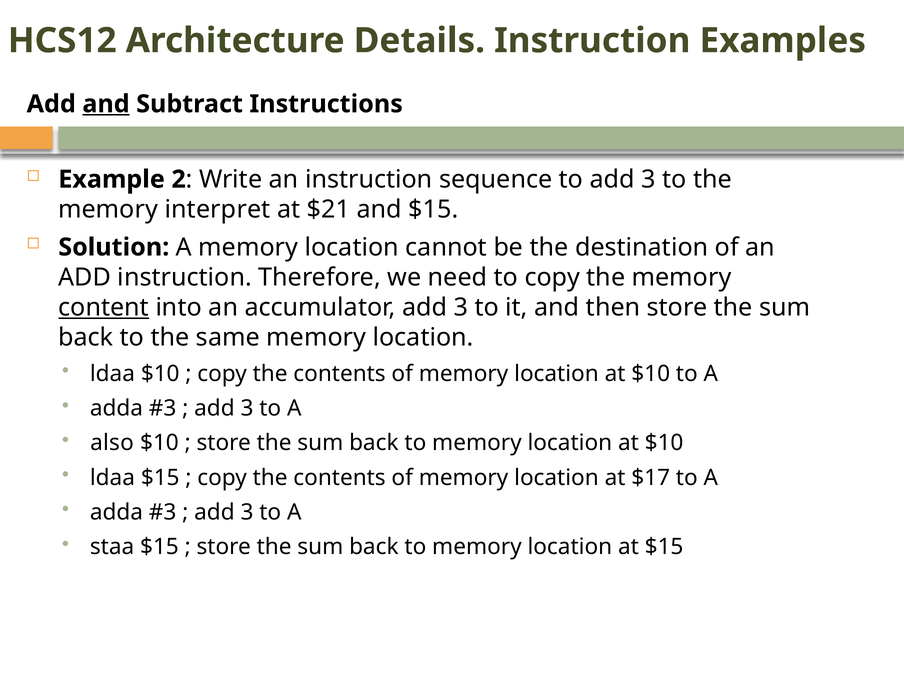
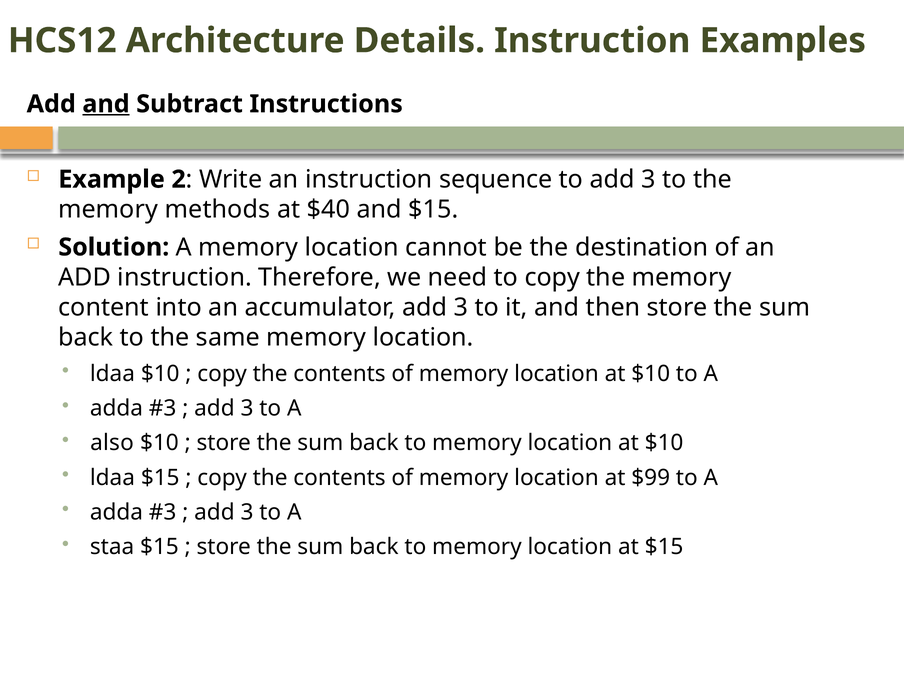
interpret: interpret -> methods (218, 210)
$21: $21 -> $40 (329, 210)
content underline: present -> none (104, 308)
$17: $17 -> $99 (651, 478)
